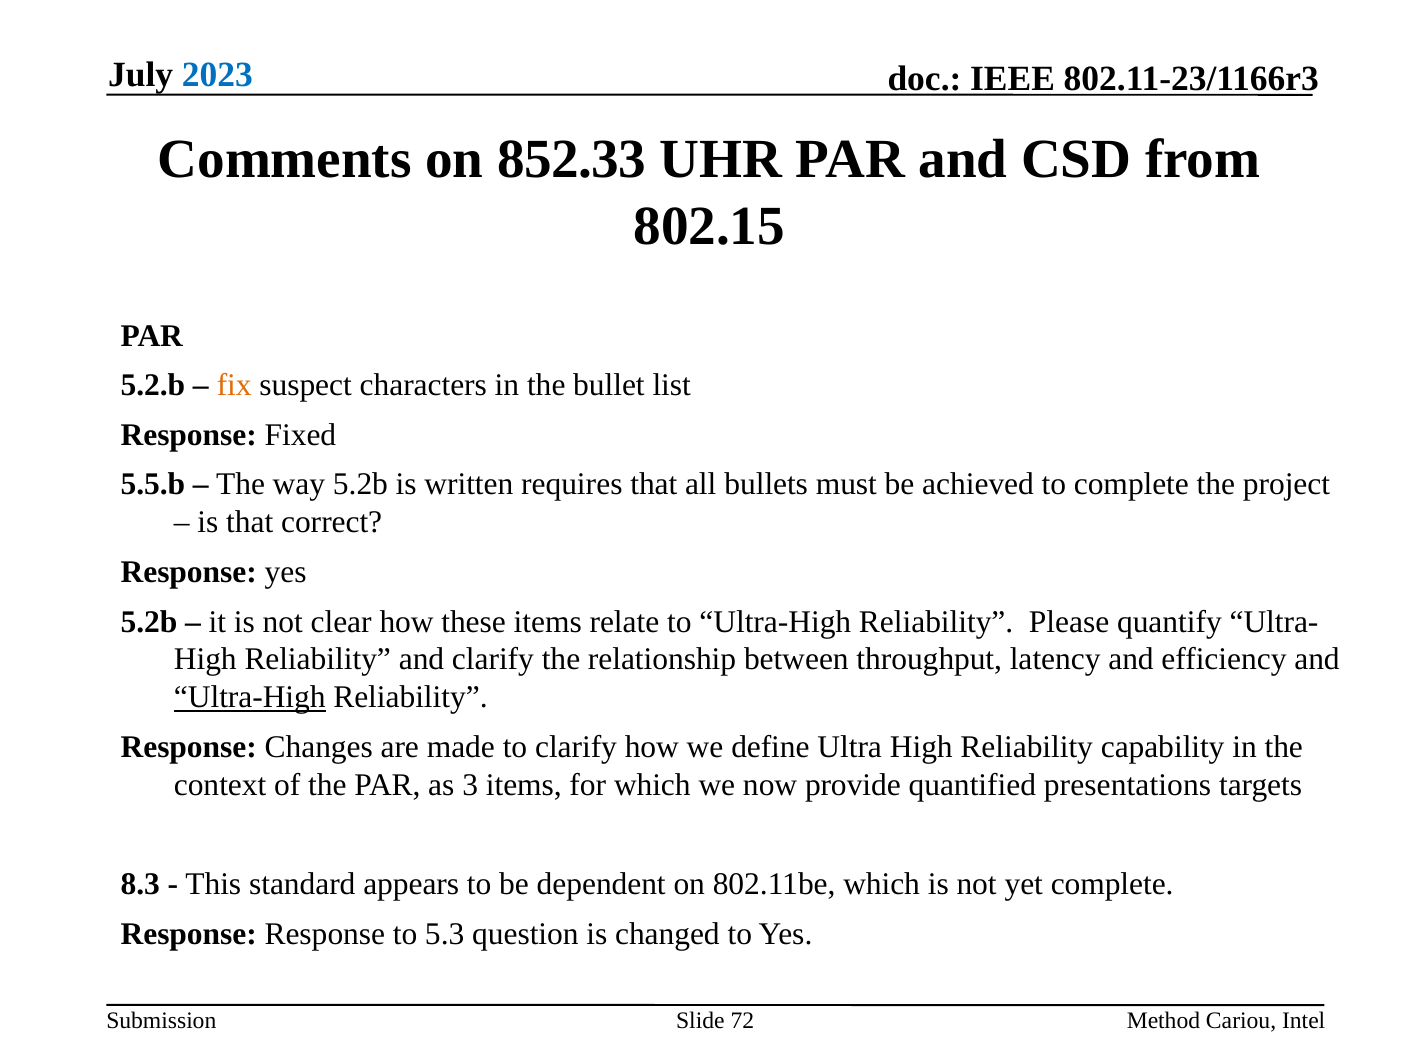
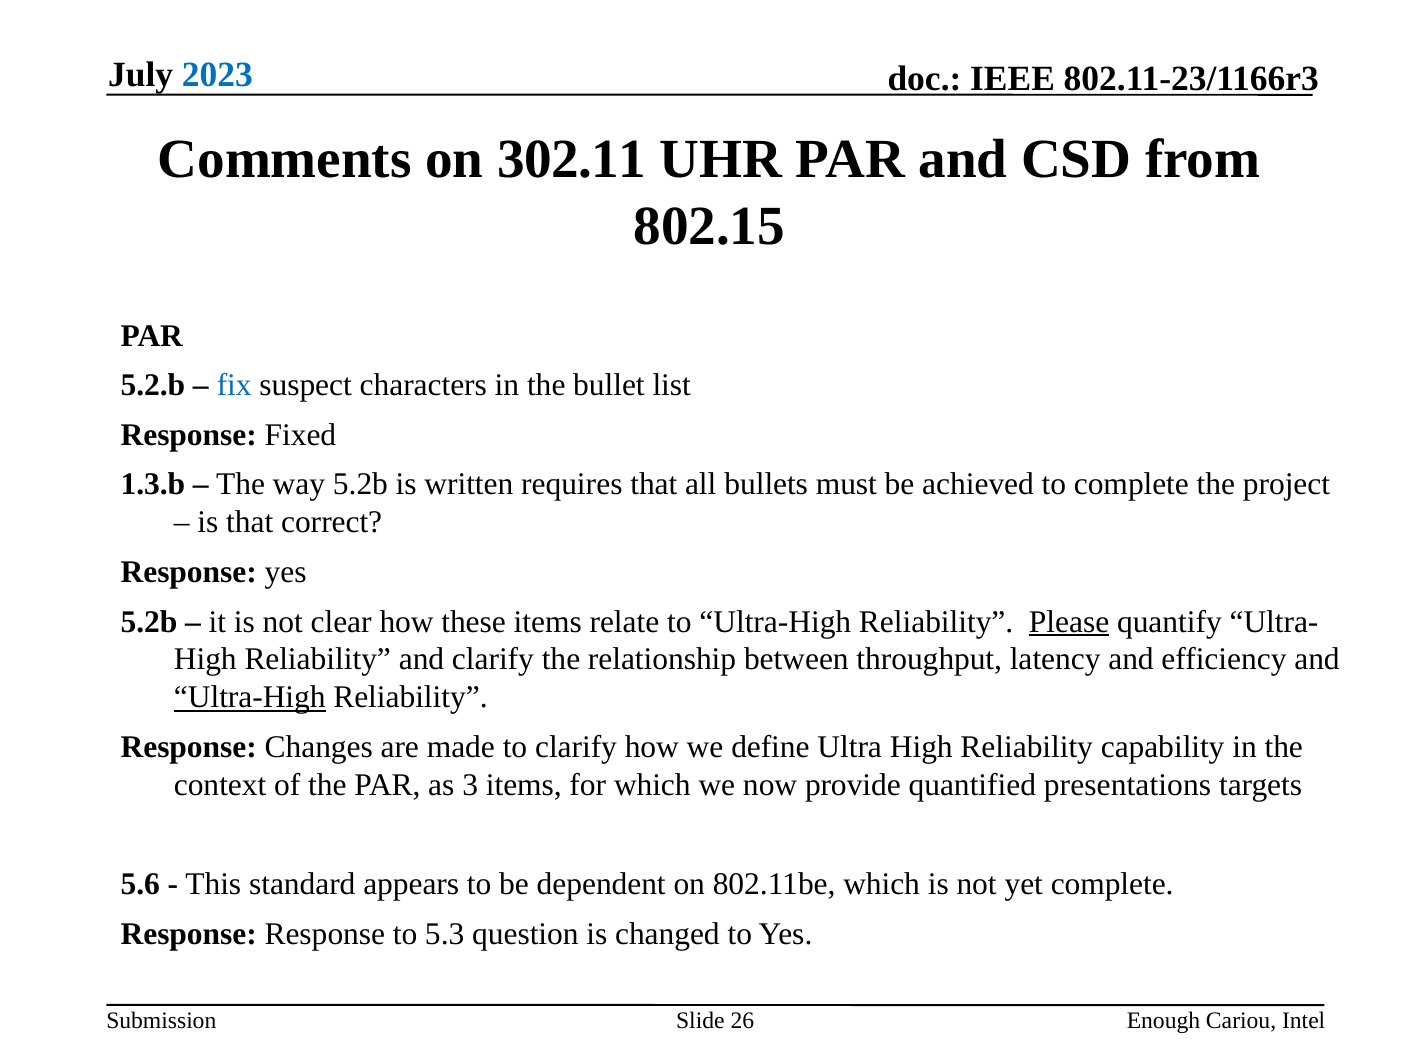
852.33: 852.33 -> 302.11 (572, 160)
fix colour: orange -> blue (234, 385)
5.5.b: 5.5.b -> 1.3.b (153, 485)
Please underline: none -> present (1069, 622)
8.3: 8.3 -> 5.6 (140, 884)
72: 72 -> 26 (742, 1021)
Method: Method -> Enough (1163, 1021)
